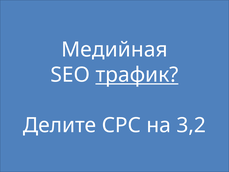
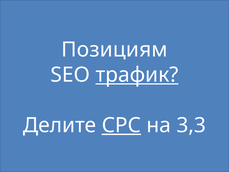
Медийная: Медийная -> Позициям (114, 50)
CPC underline: none -> present (121, 125)
3,2: 3,2 -> 3,3 (191, 125)
